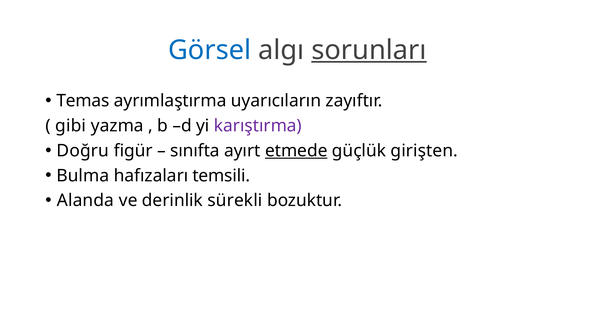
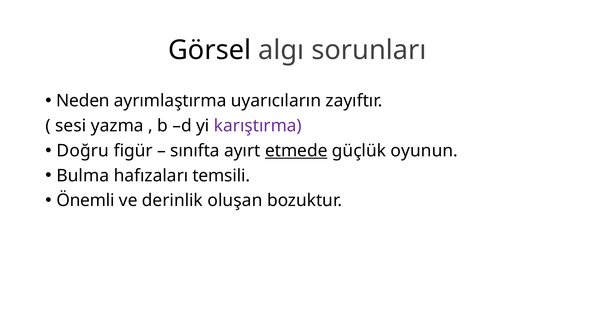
Görsel colour: blue -> black (210, 50)
sorunları underline: present -> none (369, 50)
Temas: Temas -> Neden (83, 101)
gibi: gibi -> sesi (71, 126)
girişten: girişten -> oyunun (424, 150)
Alanda: Alanda -> Önemli (86, 200)
sürekli: sürekli -> oluşan (235, 200)
